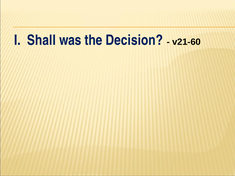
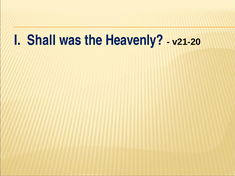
Decision: Decision -> Heavenly (134, 40)
v21-60: v21-60 -> v21-20 (186, 42)
